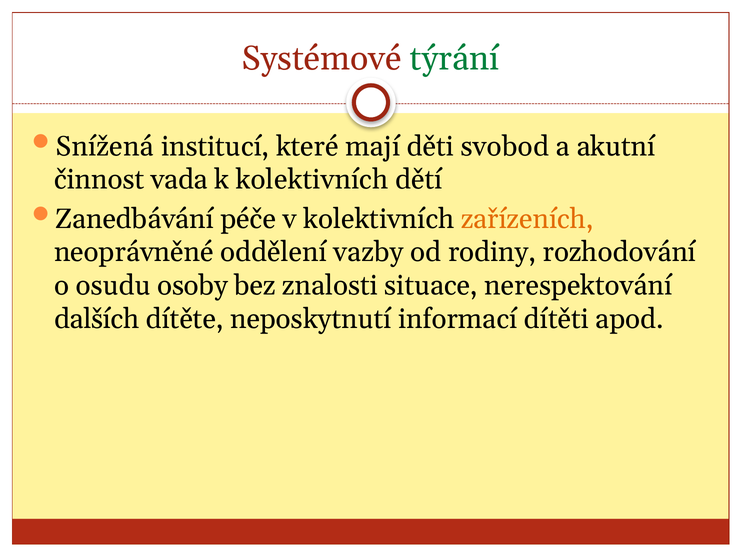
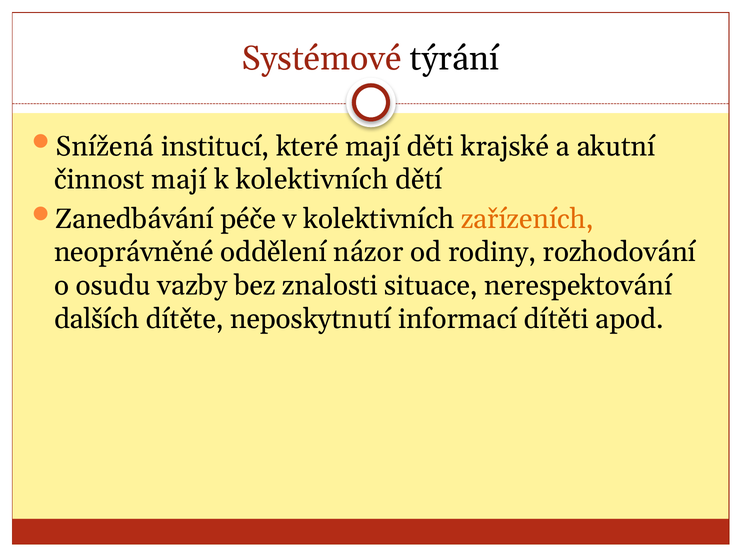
týrání colour: green -> black (455, 58)
svobod: svobod -> krajské (505, 146)
činnost vada: vada -> mají (179, 180)
vazby: vazby -> názor (368, 252)
osoby: osoby -> vazby (192, 285)
